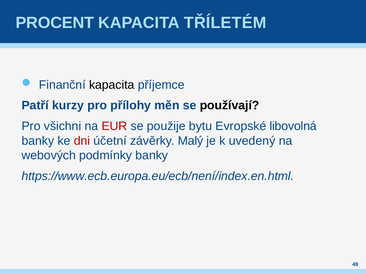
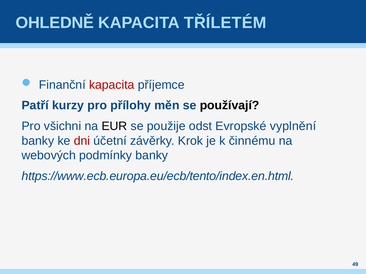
PROCENT: PROCENT -> OHLEDNĚ (55, 23)
kapacita colour: black -> red (112, 85)
EUR colour: red -> black (114, 126)
bytu: bytu -> odst (201, 126)
libovolná: libovolná -> vyplnění (293, 126)
Malý: Malý -> Krok (191, 141)
uvedený: uvedený -> činnému (252, 141)
https://www.ecb.europa.eu/ecb/není/index.en.html: https://www.ecb.europa.eu/ecb/není/index.en.html -> https://www.ecb.europa.eu/ecb/tento/index.en.html (158, 176)
